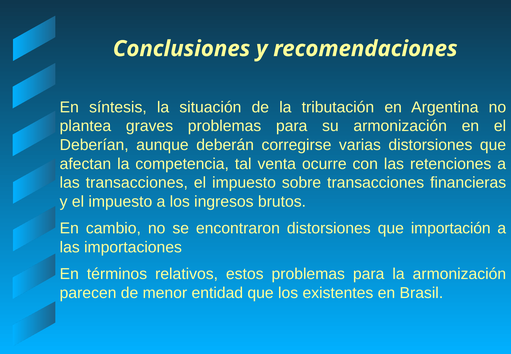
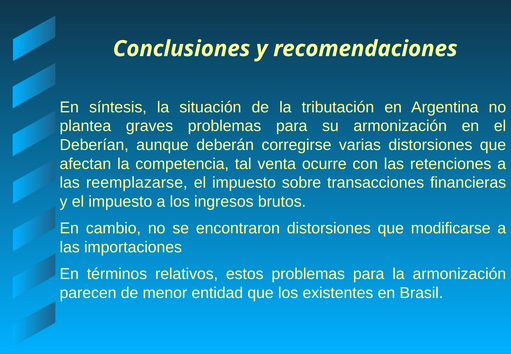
las transacciones: transacciones -> reemplazarse (137, 183)
importación: importación -> modificarse (451, 228)
